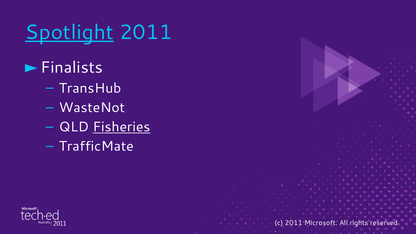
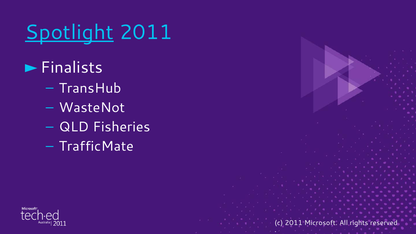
Fisheries underline: present -> none (121, 127)
